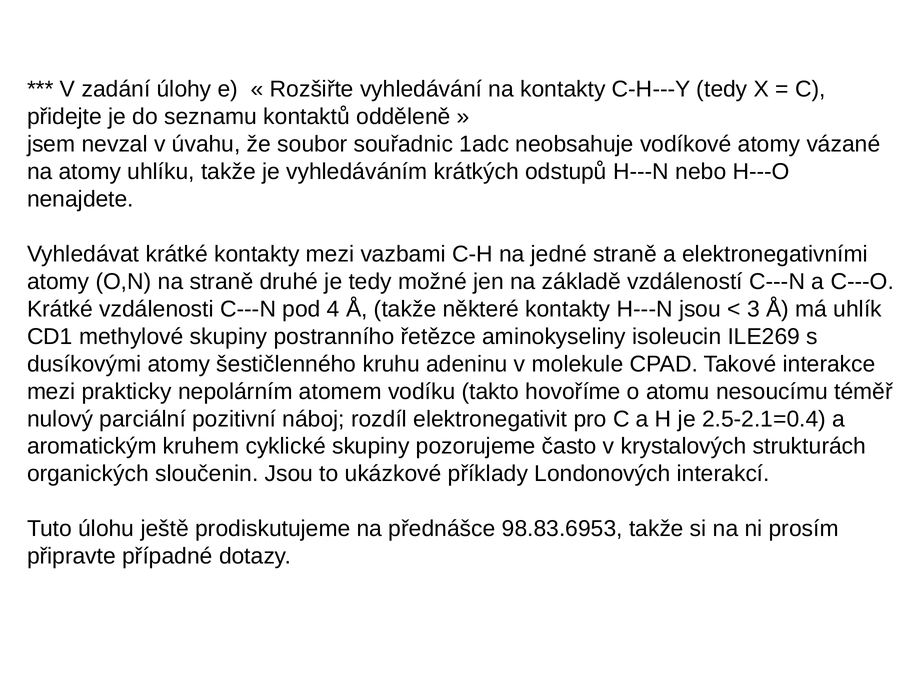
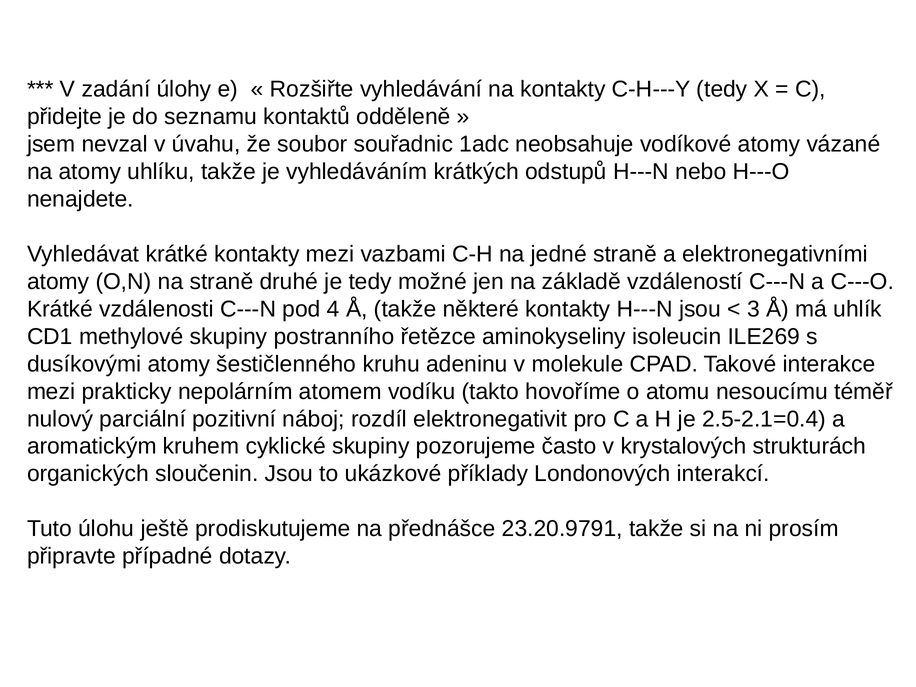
98.83.6953: 98.83.6953 -> 23.20.9791 (562, 529)
